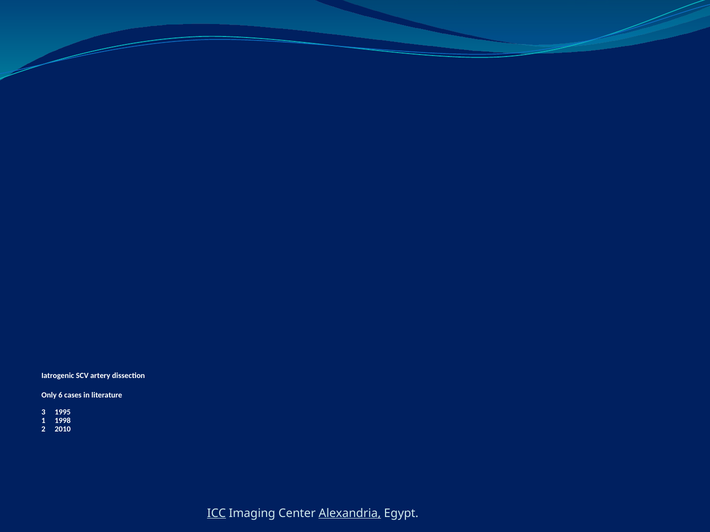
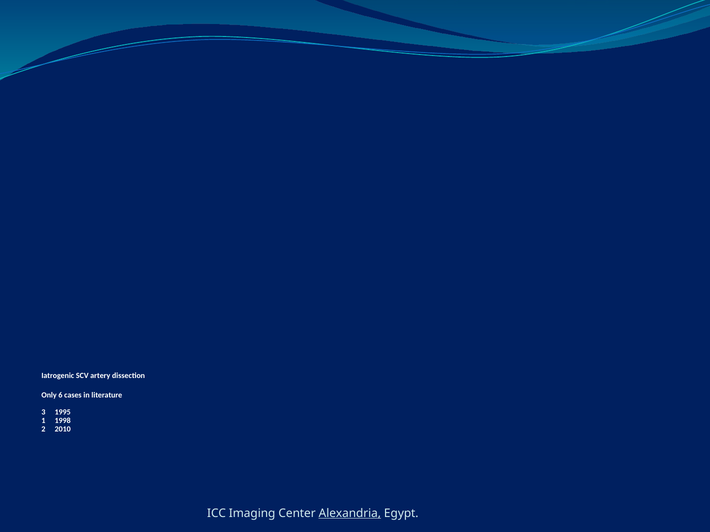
ICC underline: present -> none (216, 514)
